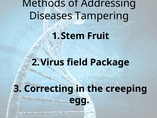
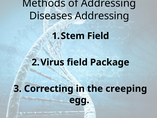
Diseases Tampering: Tampering -> Addressing (102, 16)
Fruit: Fruit -> Field (98, 36)
